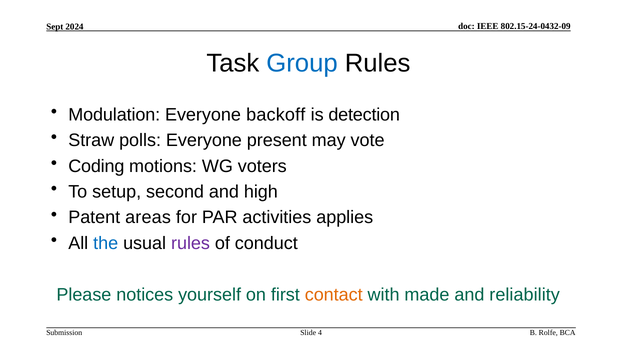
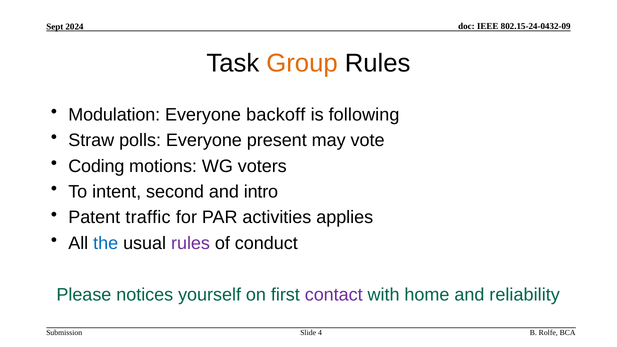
Group colour: blue -> orange (302, 63)
detection: detection -> following (364, 115)
setup: setup -> intent (117, 192)
high: high -> intro (261, 192)
areas: areas -> traffic (148, 218)
contact colour: orange -> purple (334, 295)
made: made -> home (427, 295)
